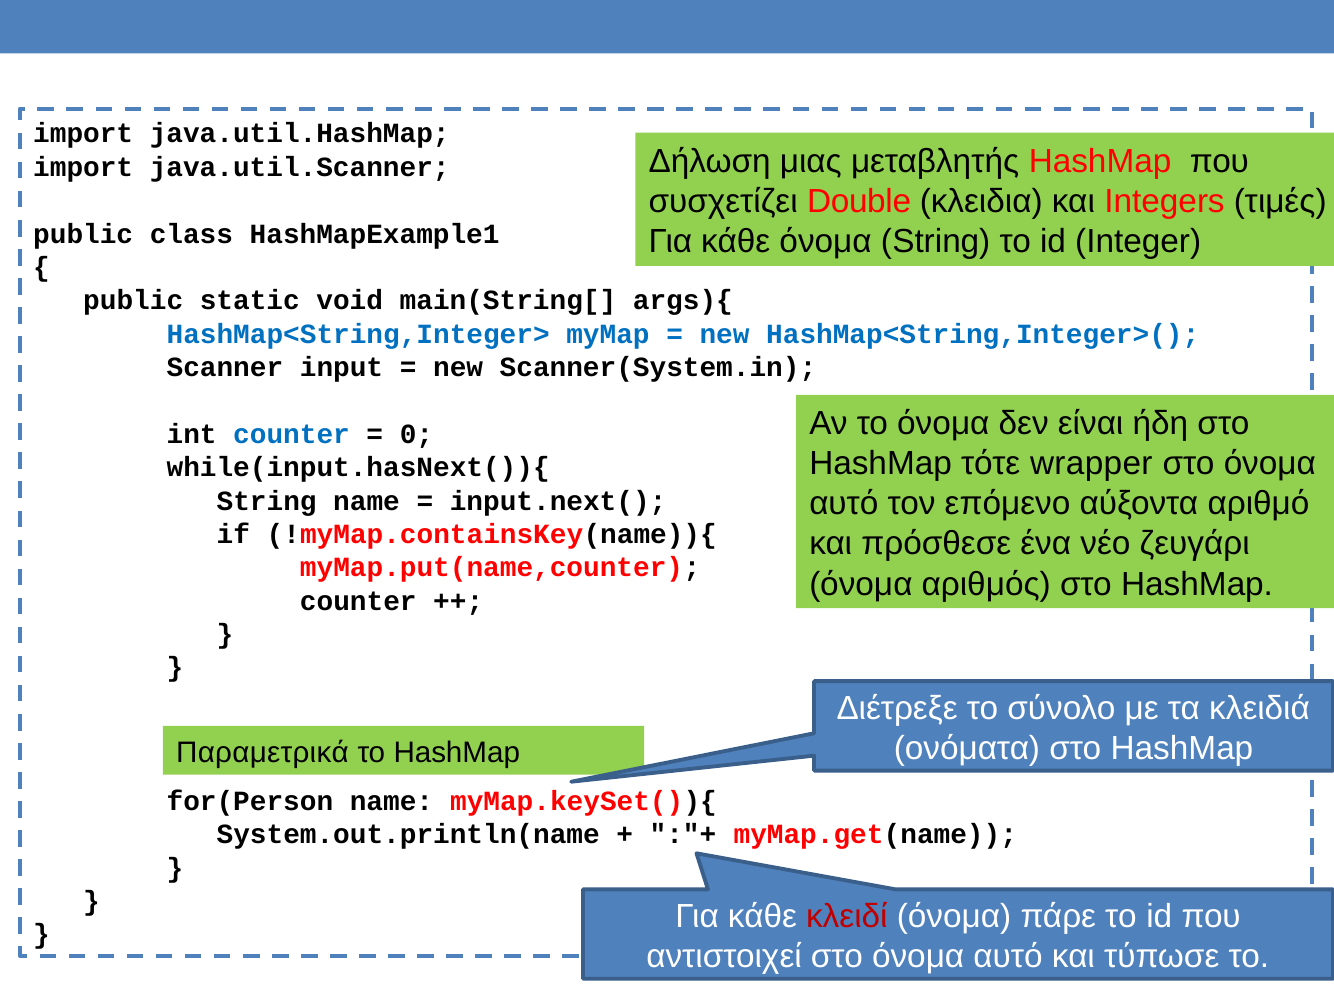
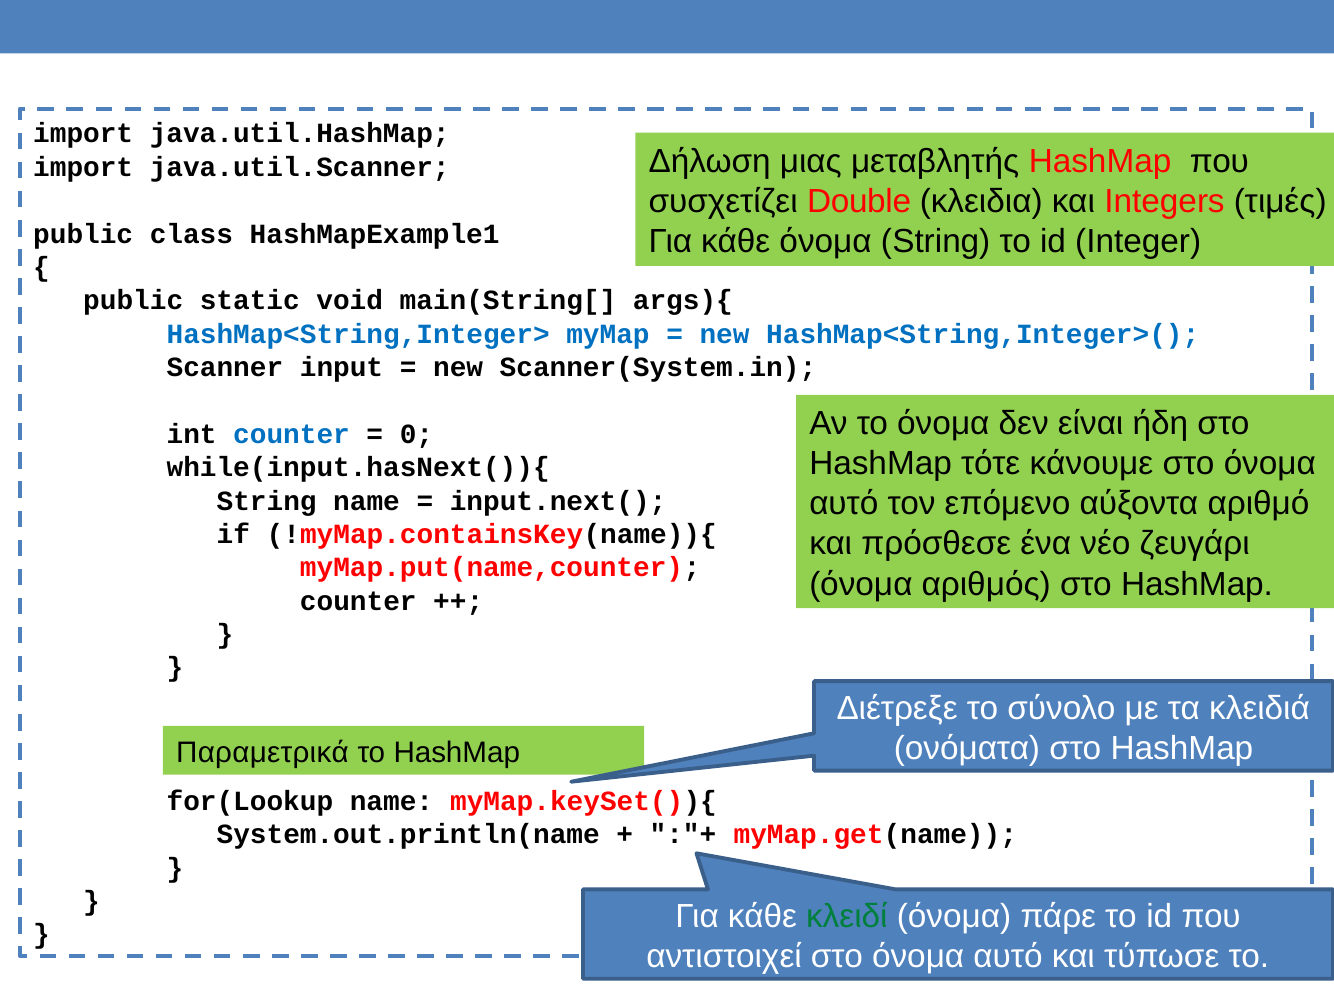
wrapper: wrapper -> κάνουμε (1091, 464)
for(Person: for(Person -> for(Lookup (250, 801)
κλειδί colour: red -> green (847, 916)
